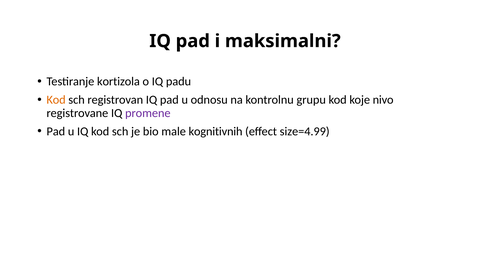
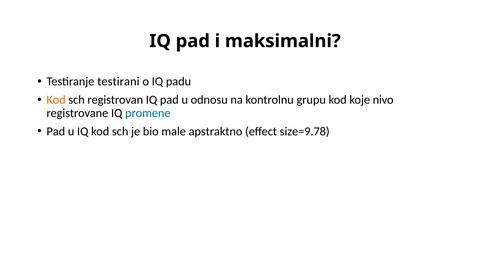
kortizola: kortizola -> testirani (118, 82)
promene colour: purple -> blue (148, 113)
kognitivnih: kognitivnih -> apstraktno (216, 132)
size=4.99: size=4.99 -> size=9.78 (305, 132)
